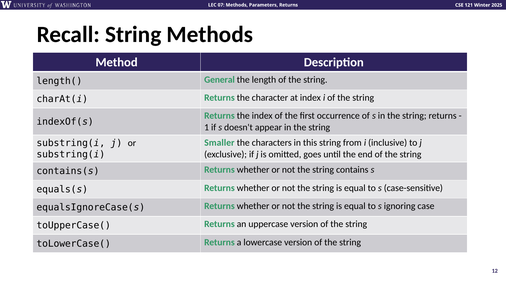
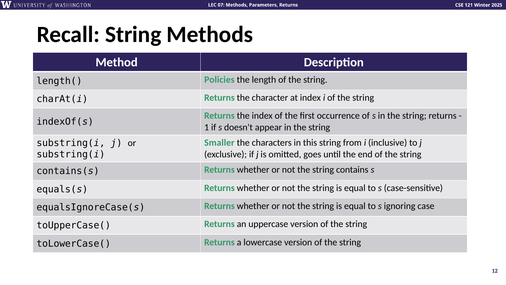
General: General -> Policies (219, 79)
